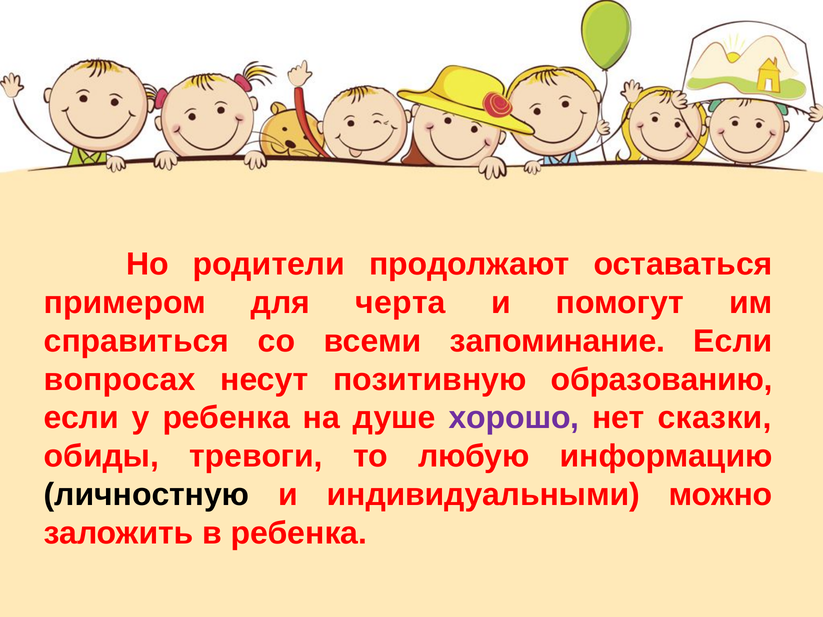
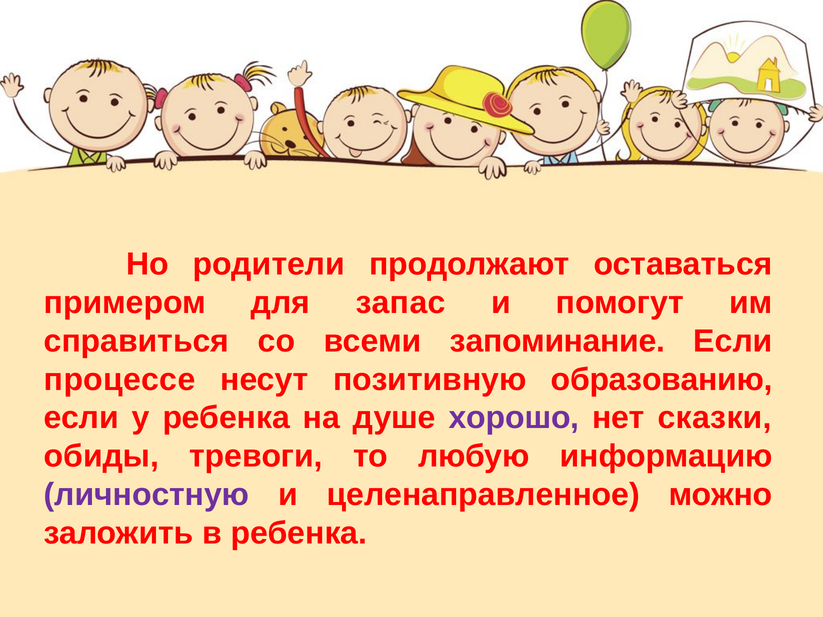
черта: черта -> запас (400, 303)
вопросах: вопросах -> процессе (120, 380)
личностную colour: black -> purple (147, 495)
индивидуальными: индивидуальными -> целенаправленное (483, 495)
